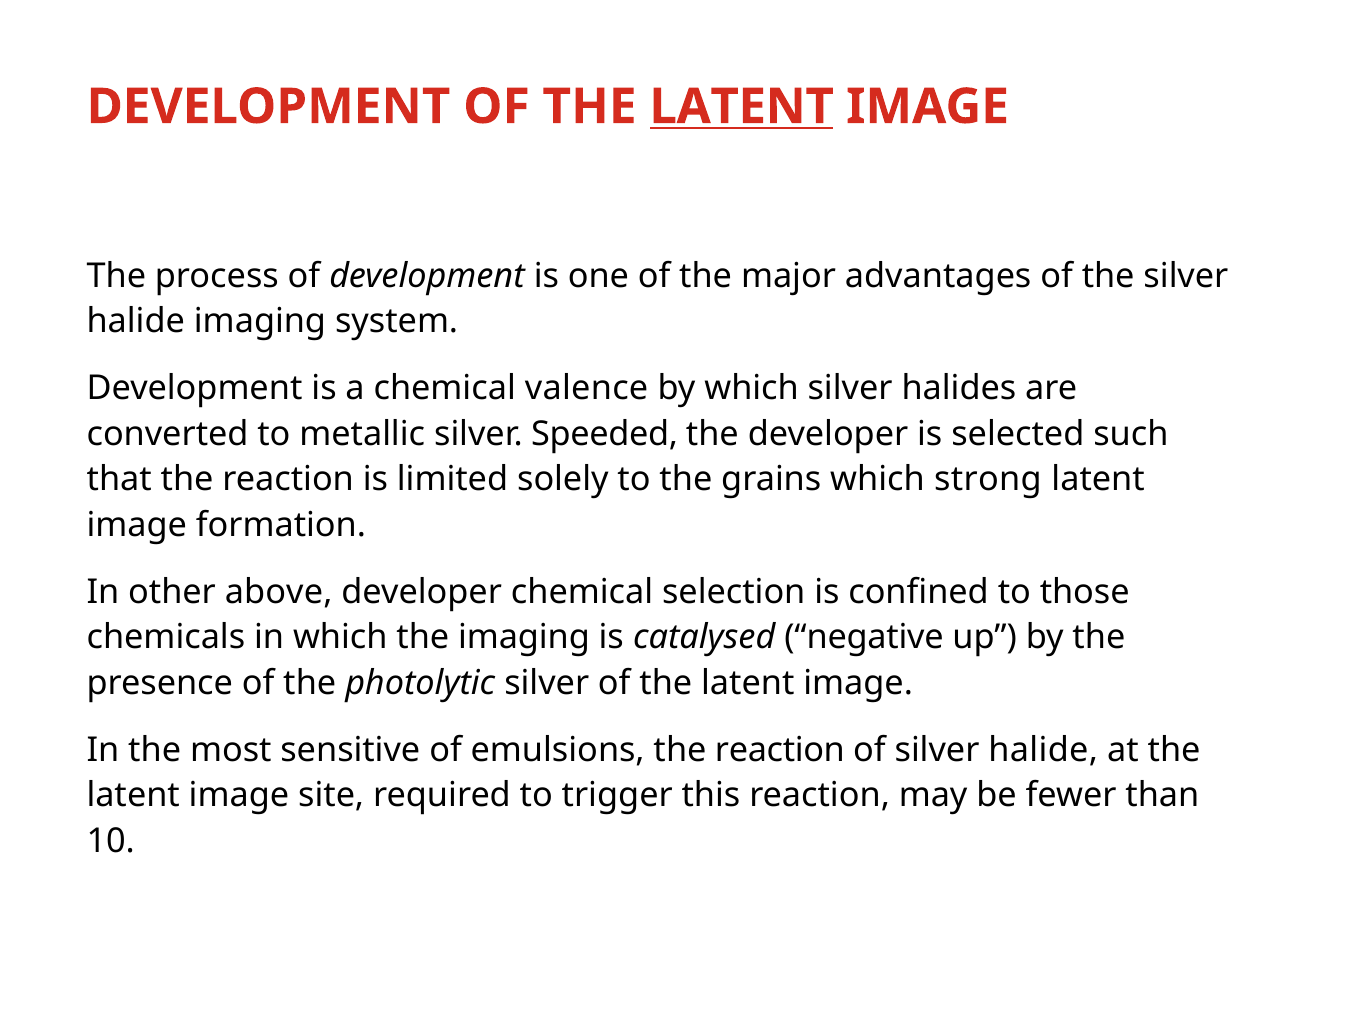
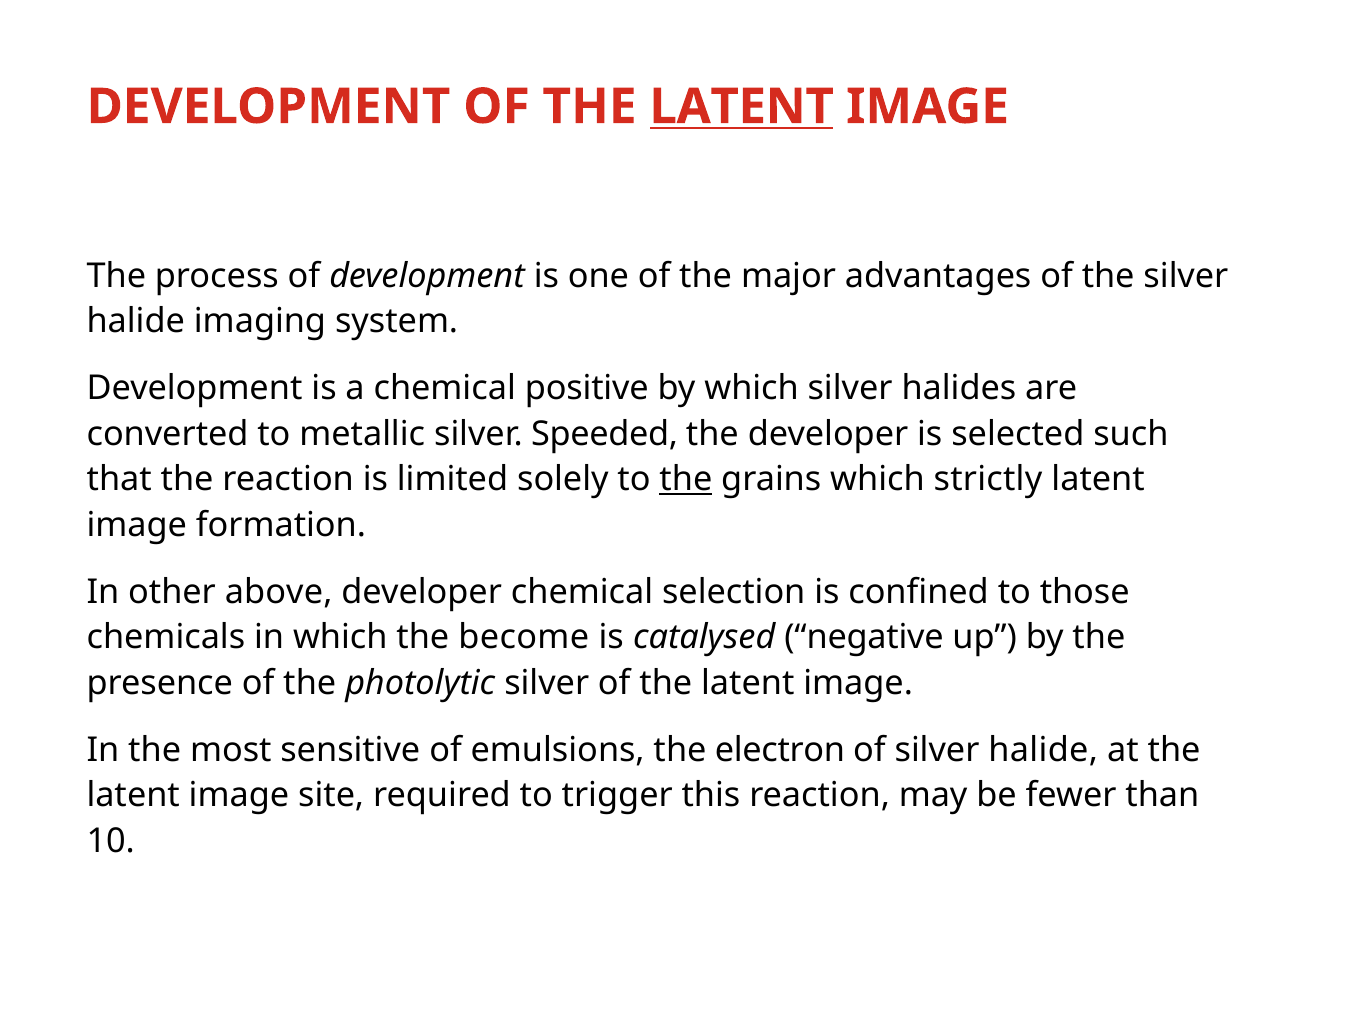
valence: valence -> positive (587, 388)
the underline: none -> present (686, 480)
strong: strong -> strictly (988, 480)
the imaging: imaging -> become (524, 638)
emulsions the reaction: reaction -> electron (780, 750)
